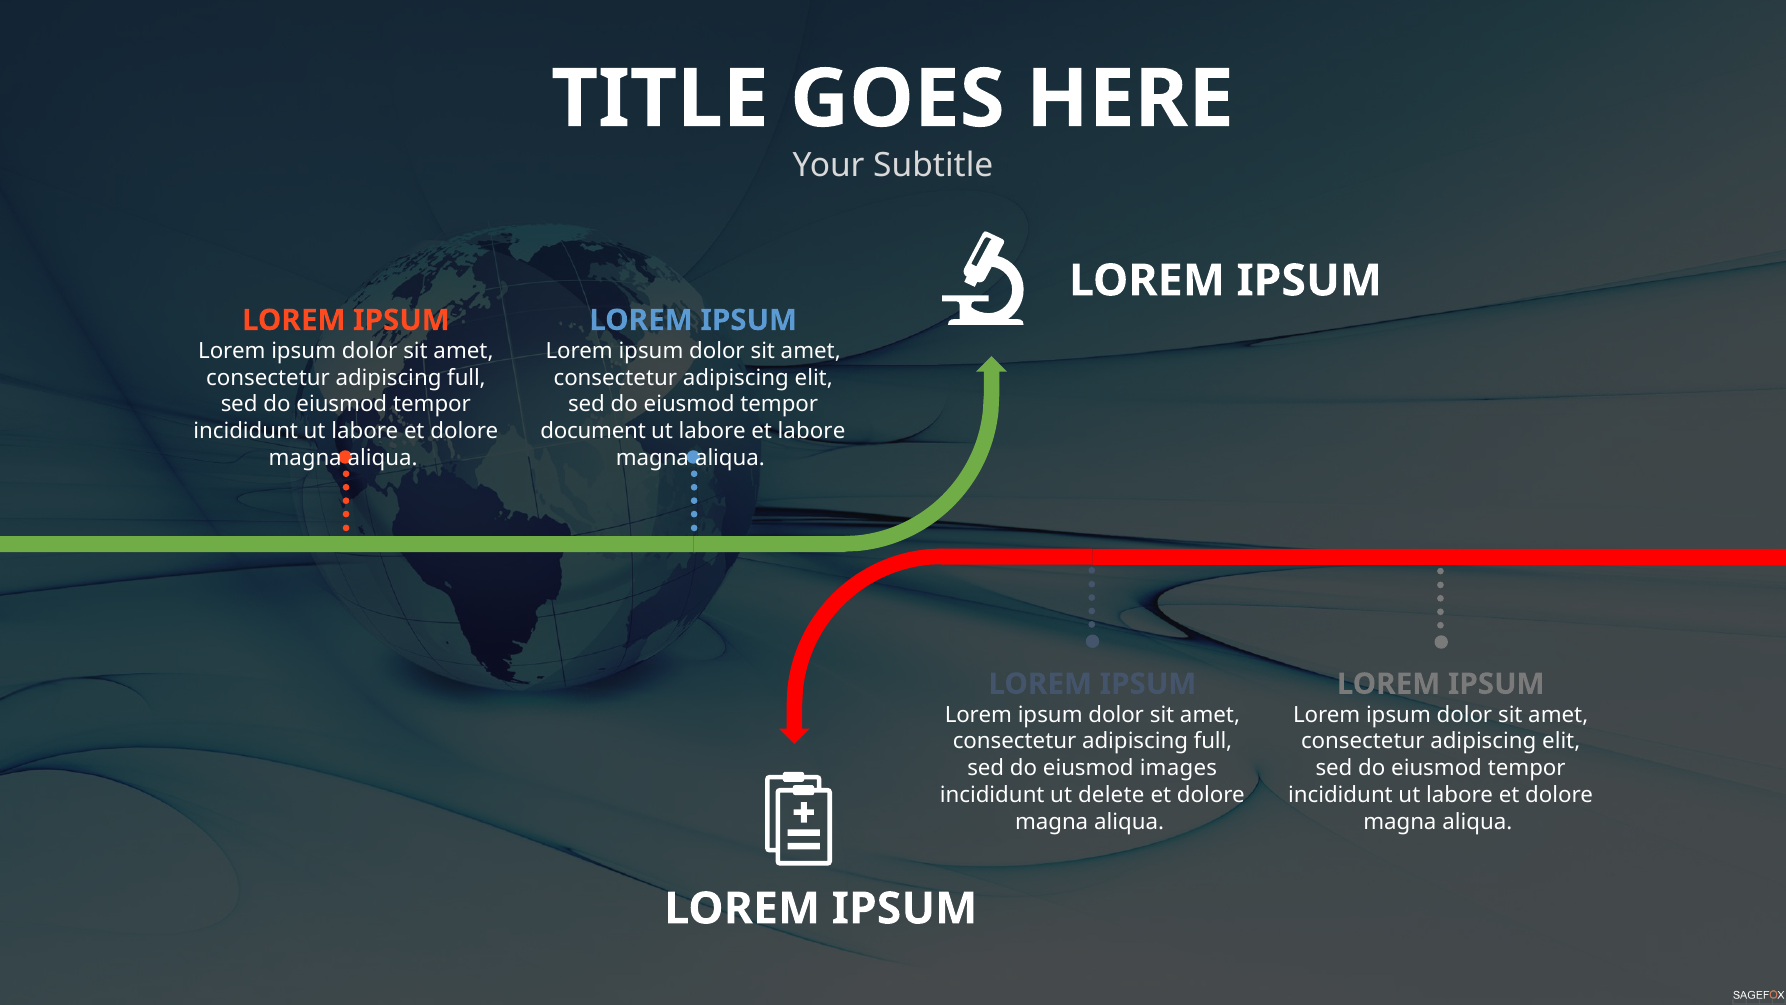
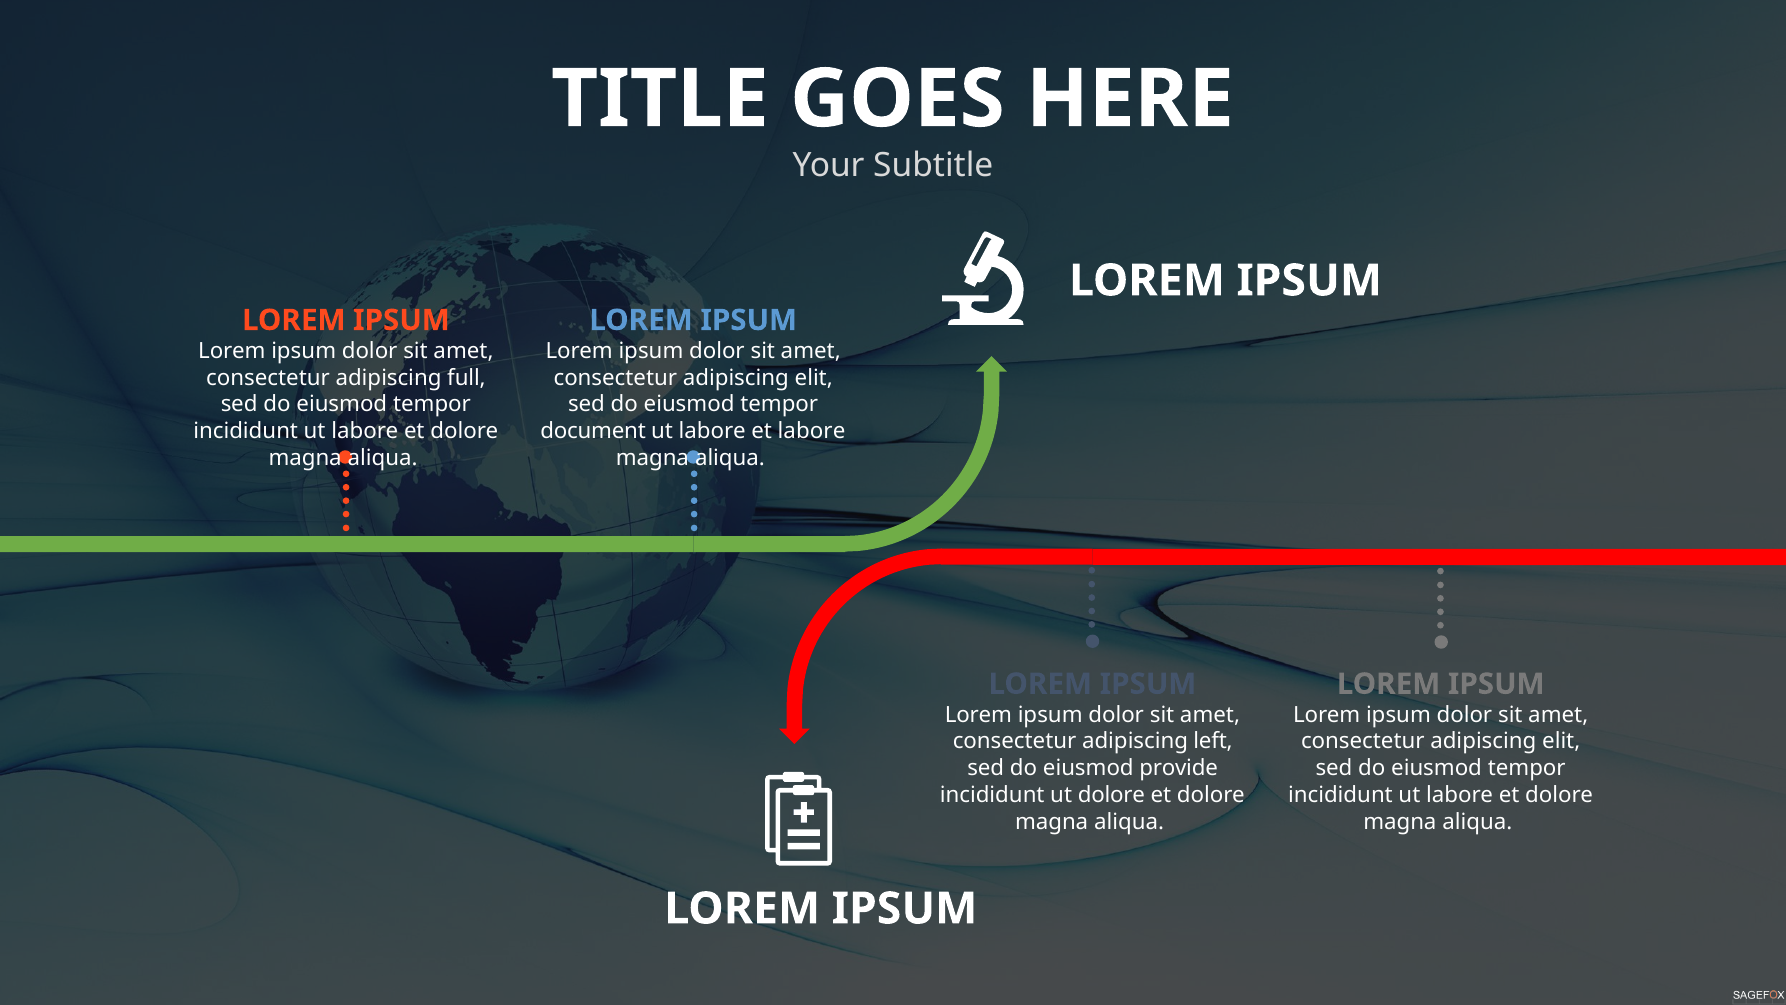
full: full -> left (1213, 741)
images: images -> provide (1179, 768)
ut delete: delete -> dolore (1111, 795)
